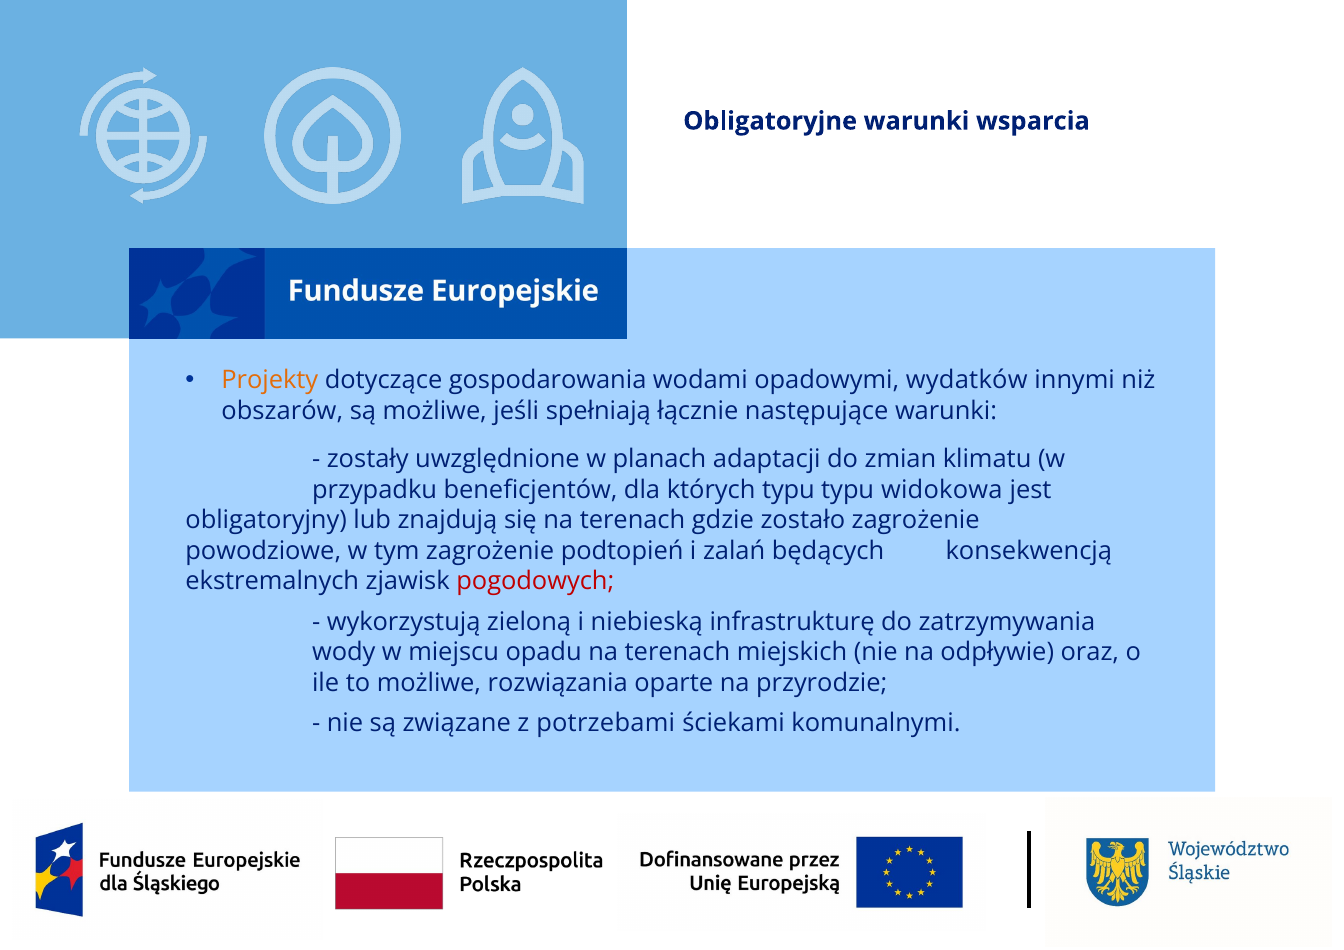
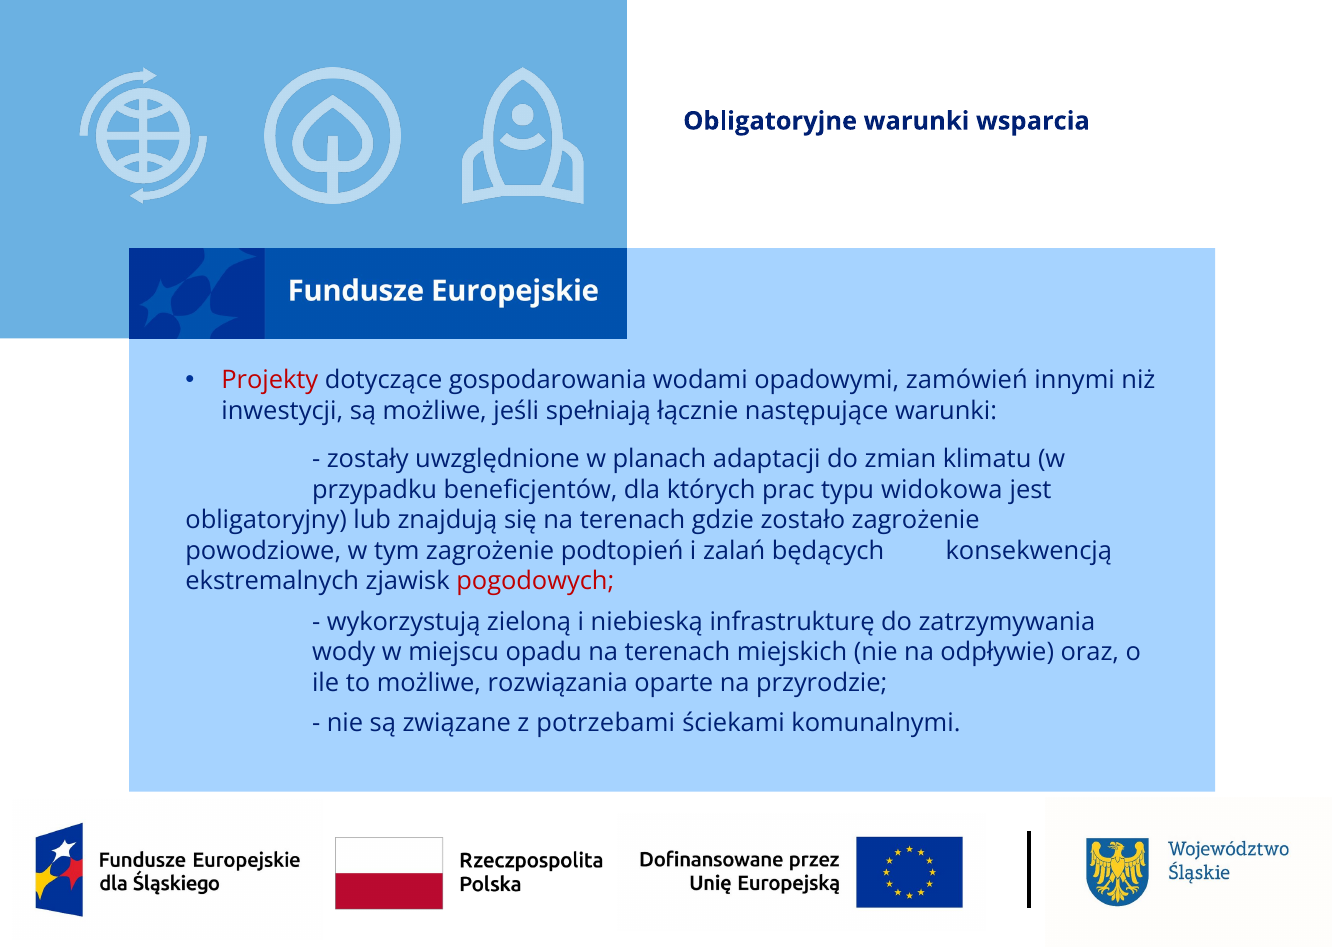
Projekty colour: orange -> red (270, 380)
wydatków: wydatków -> zamówień (967, 380)
obszarów: obszarów -> inwestycji (282, 411)
których typu: typu -> prac (788, 490)
